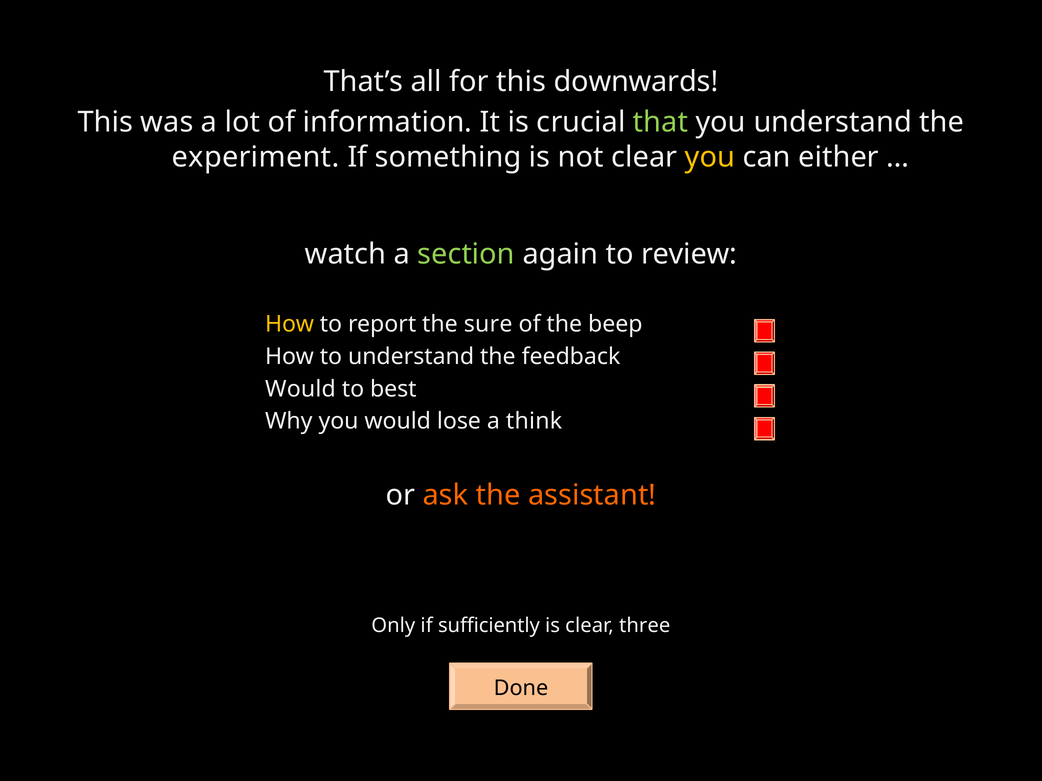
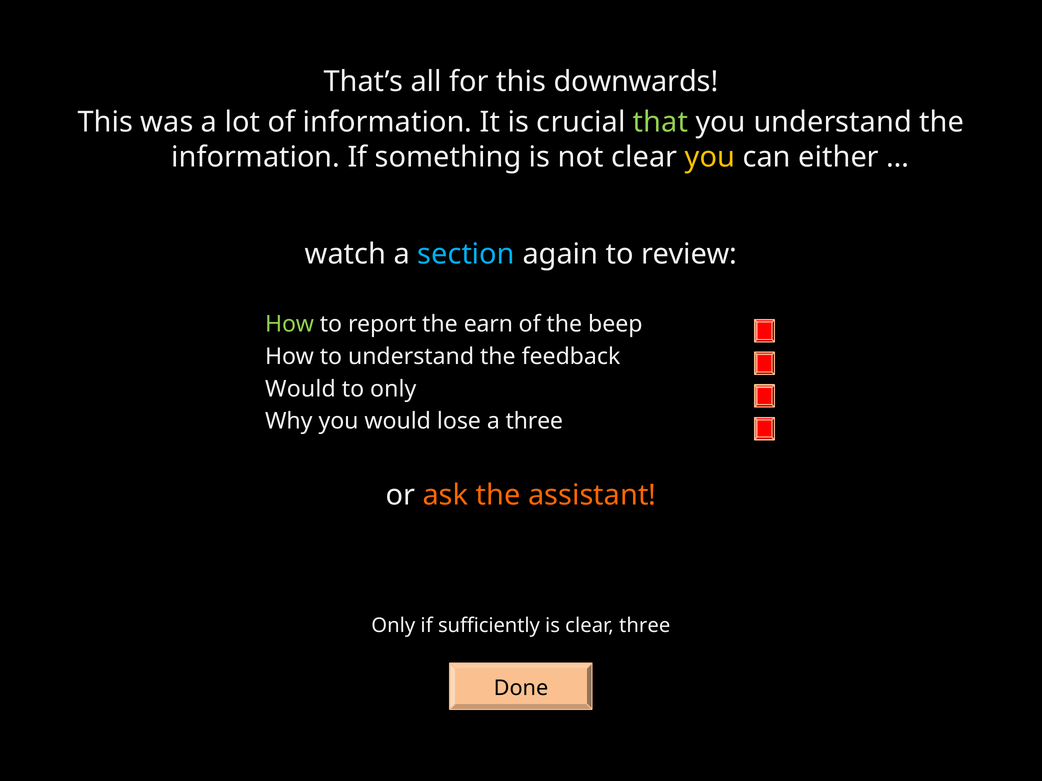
experiment: experiment -> information (256, 157)
section colour: light green -> light blue (466, 254)
How colour: yellow -> light green (290, 324)
sure: sure -> earn (488, 324)
to best: best -> only (393, 389)
a think: think -> three (534, 422)
